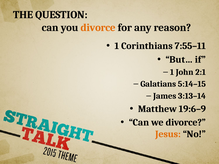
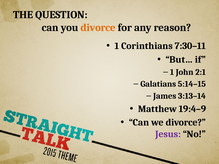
7:55–11: 7:55–11 -> 7:30–11 (190, 46)
19:6–9: 19:6–9 -> 19:4–9 (192, 109)
Jesus colour: orange -> purple (168, 134)
